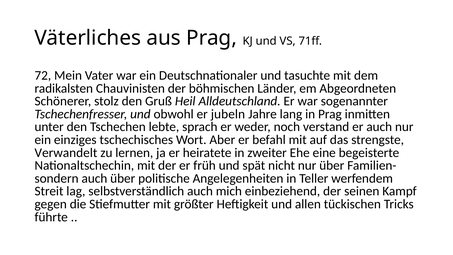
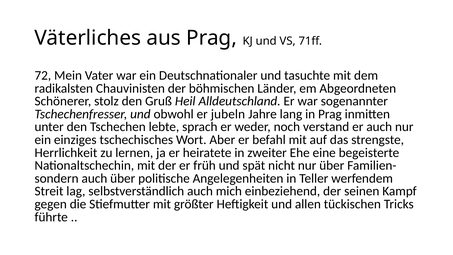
Verwandelt: Verwandelt -> Herrlichkeit (66, 153)
